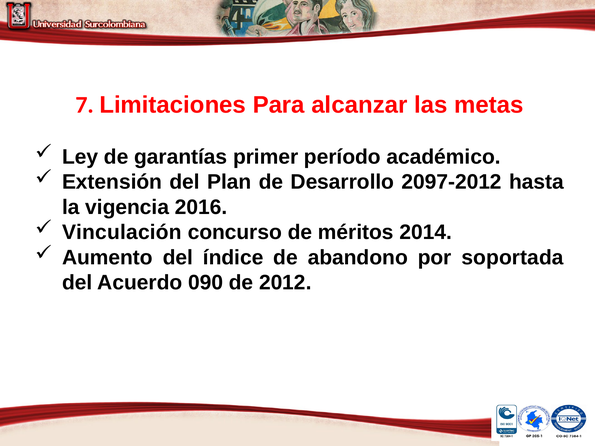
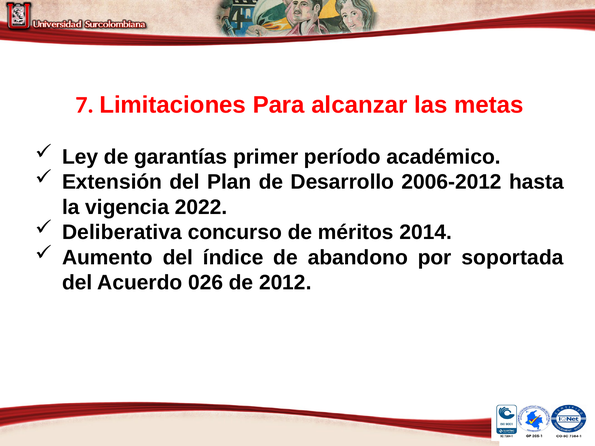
2097-2012: 2097-2012 -> 2006-2012 (452, 182)
2016: 2016 -> 2022 (201, 207)
Vinculación: Vinculación -> Deliberativa (122, 232)
090: 090 -> 026 (206, 283)
